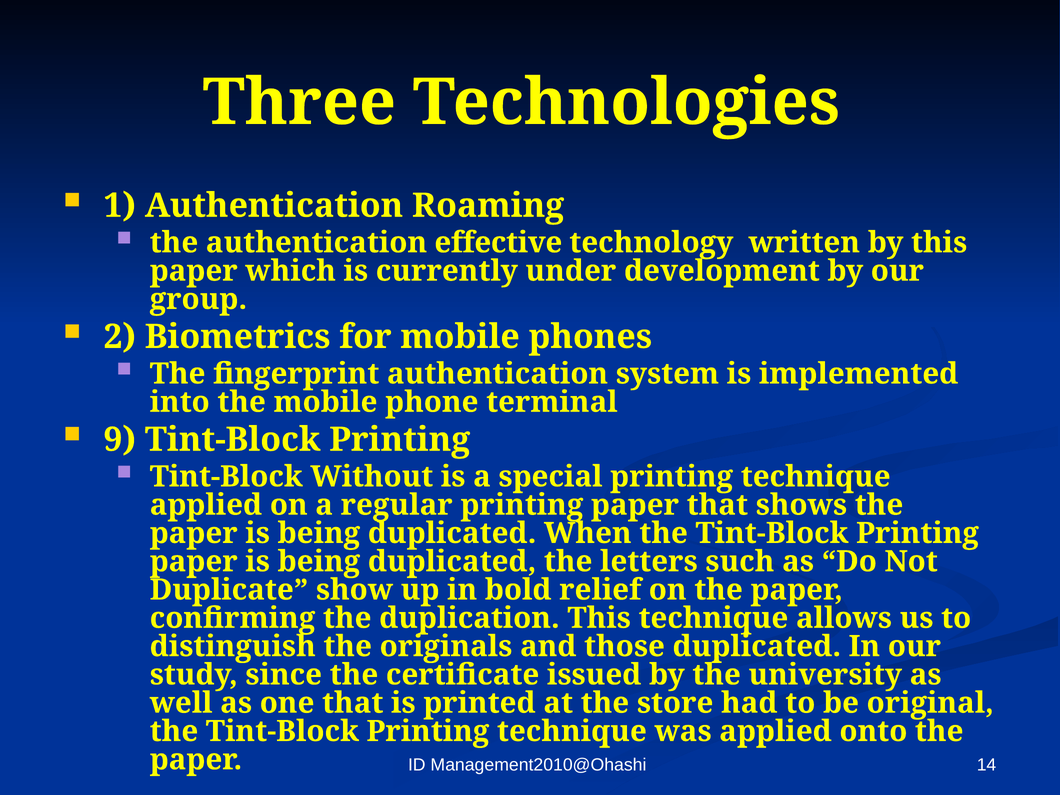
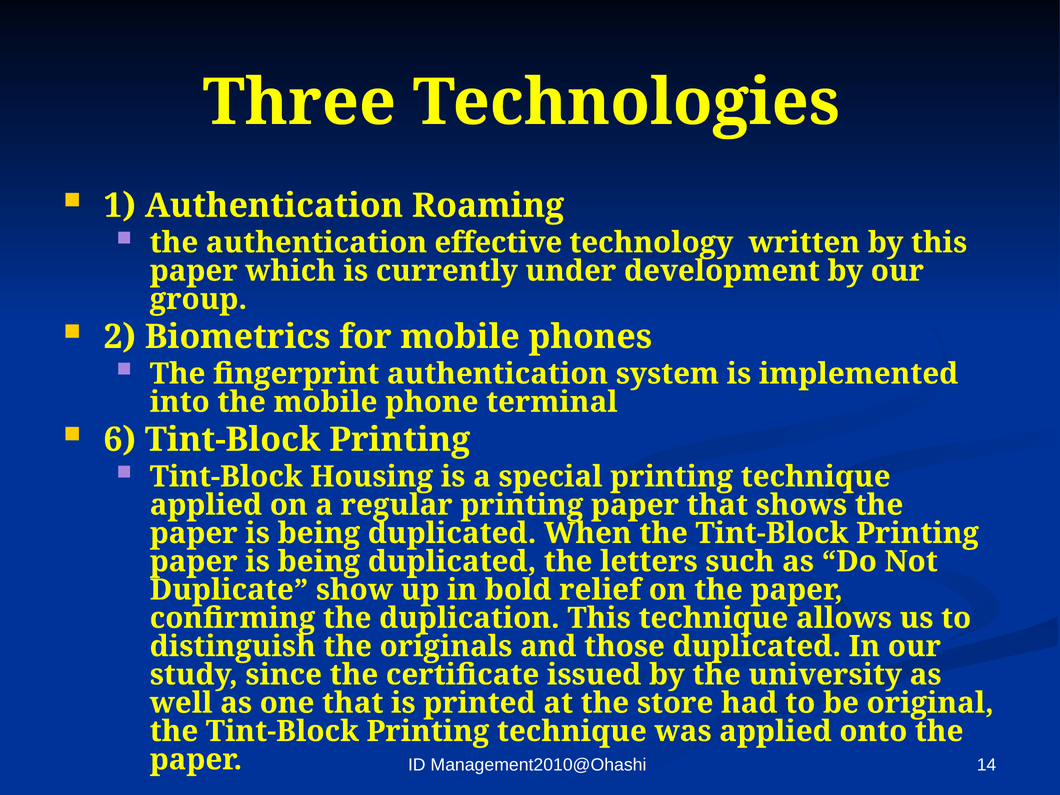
9: 9 -> 6 (120, 440)
Without: Without -> Housing (372, 477)
